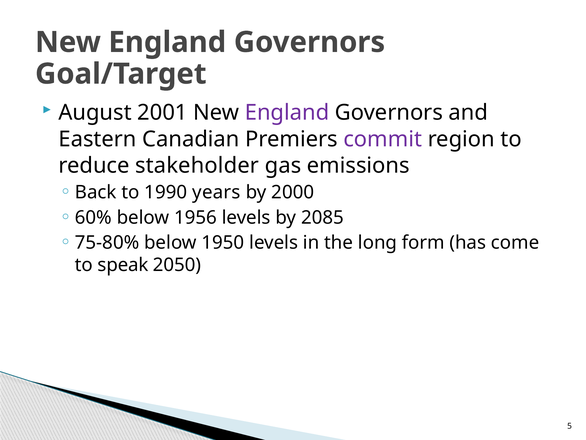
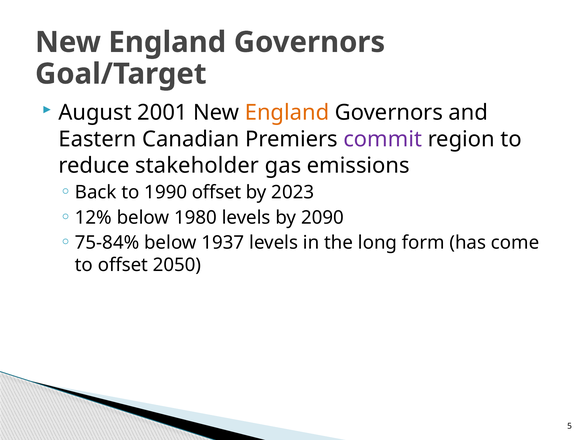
England colour: purple -> orange (287, 113)
1990 years: years -> offset (217, 192)
2000: 2000 -> 2023 (293, 192)
60%: 60% -> 12% (93, 217)
1956: 1956 -> 1980 (196, 217)
2085: 2085 -> 2090 (322, 217)
75-80%: 75-80% -> 75-84% (107, 242)
1950: 1950 -> 1937 (223, 242)
to speak: speak -> offset (123, 265)
